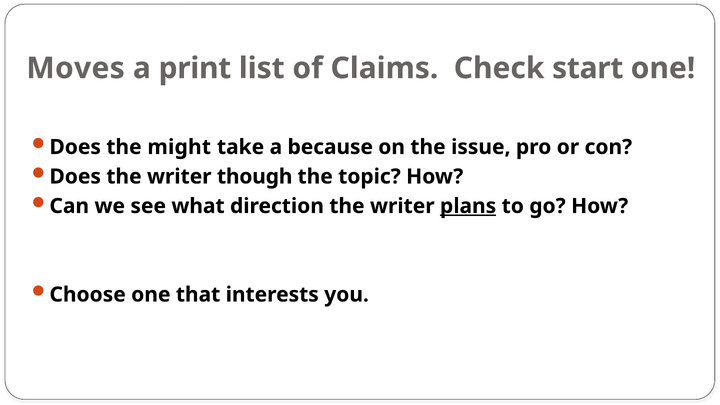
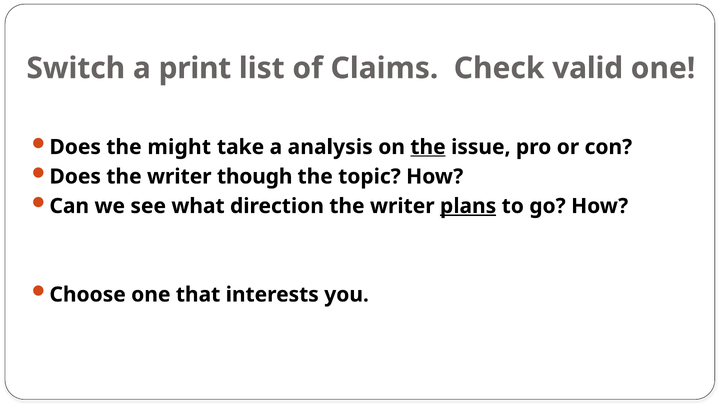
Moves: Moves -> Switch (76, 68)
start: start -> valid (588, 68)
because: because -> analysis (330, 147)
the underline: none -> present (428, 147)
